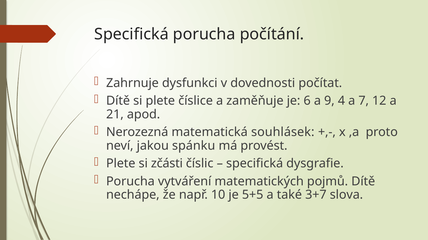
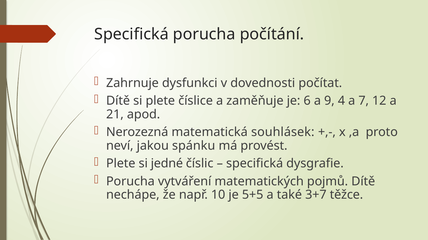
zčásti: zčásti -> jedné (167, 164)
slova: slova -> těžce (346, 195)
